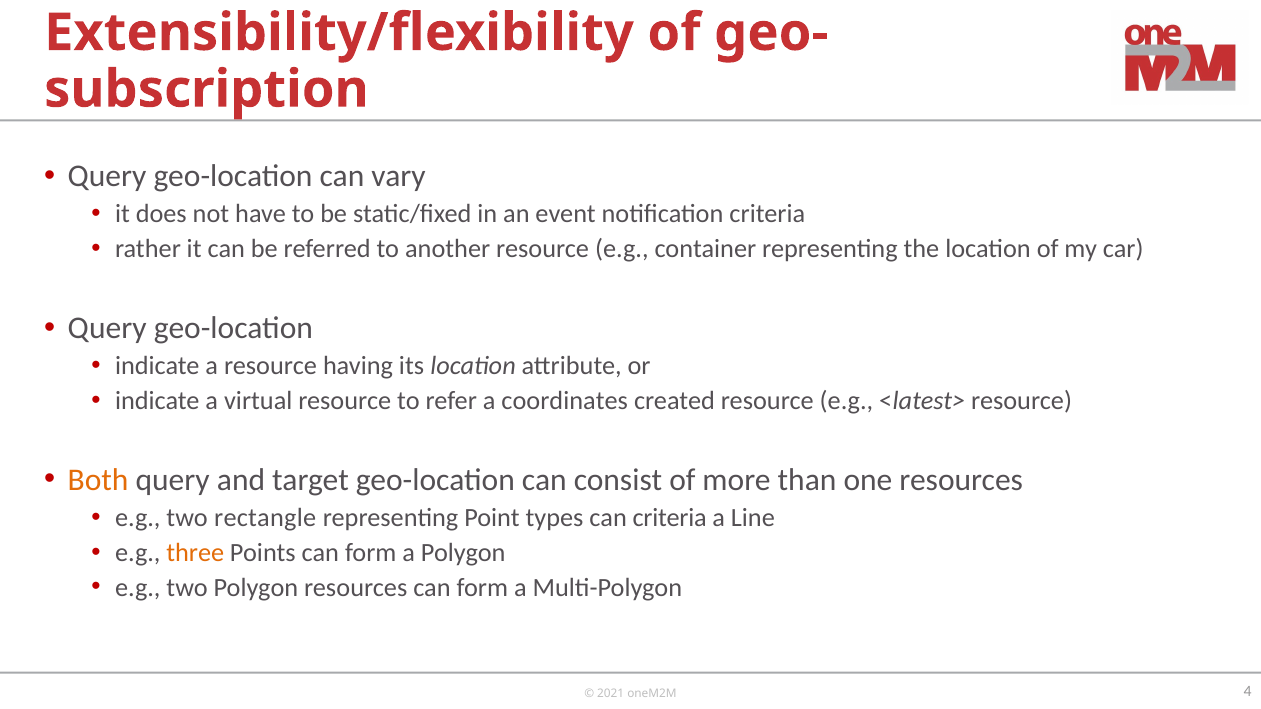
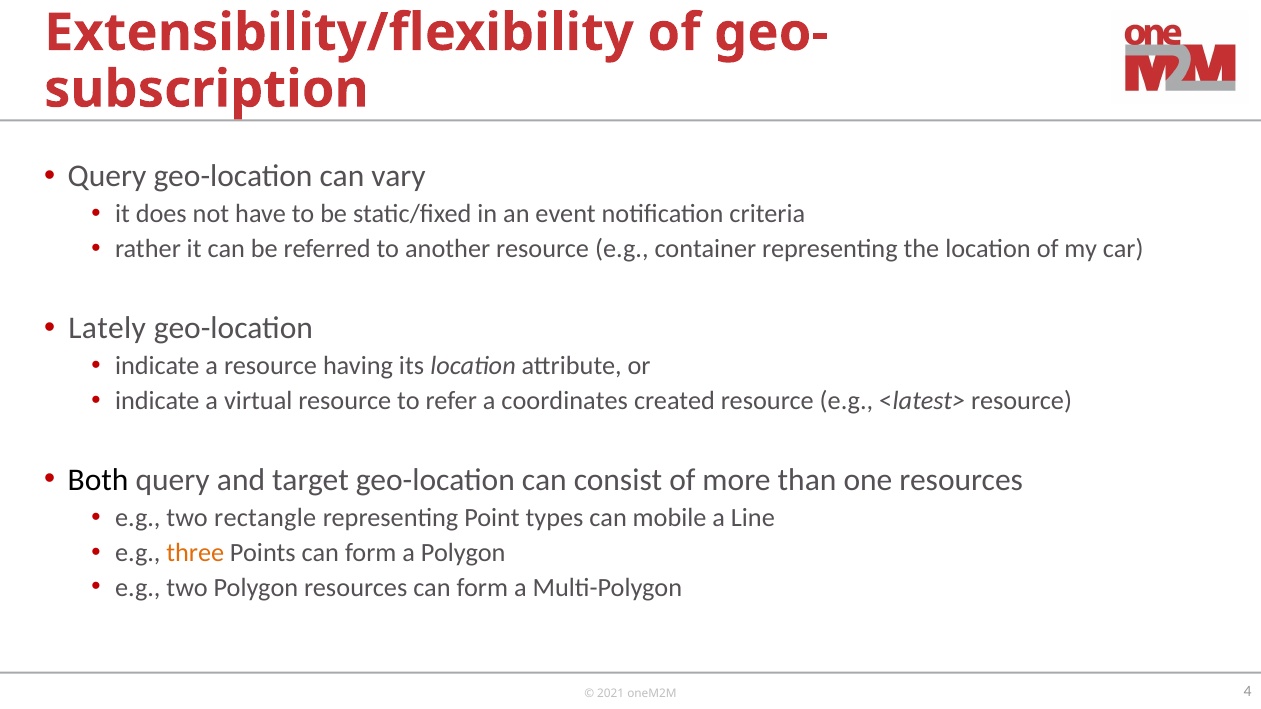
Query: Query -> Lately (107, 328)
Both colour: orange -> black (98, 480)
can criteria: criteria -> mobile (670, 518)
